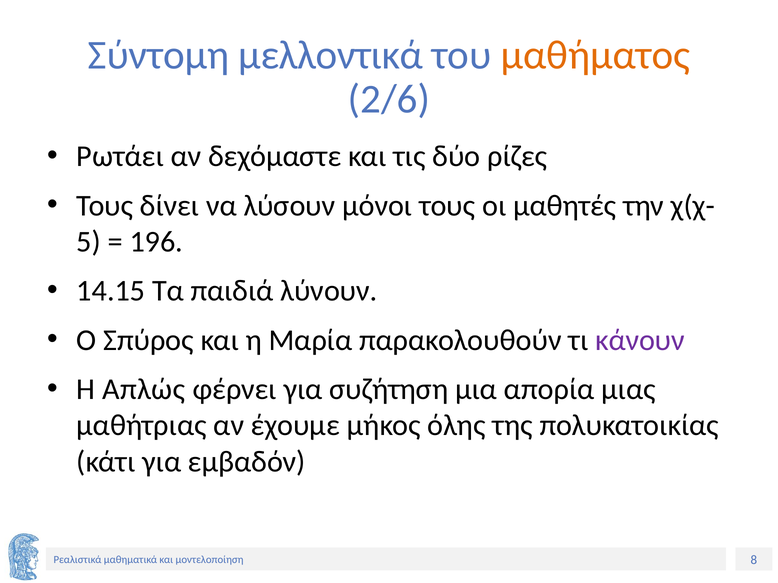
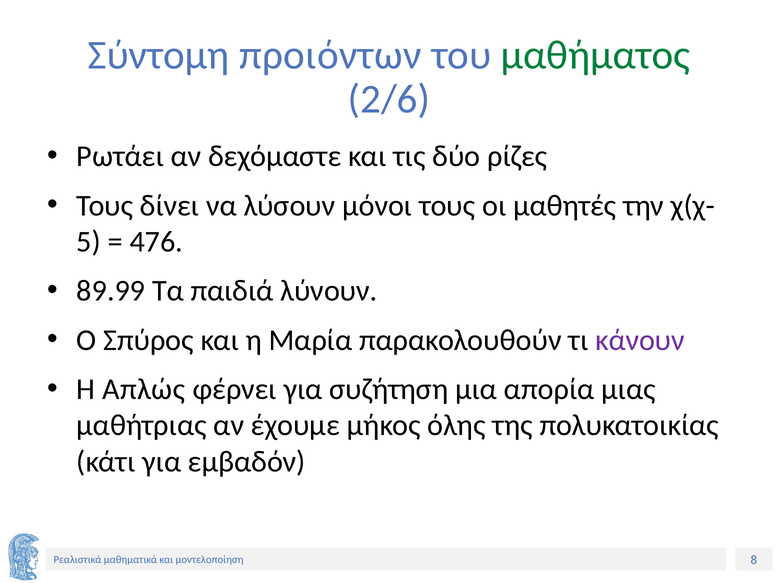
μελλοντικά: μελλοντικά -> προιόντων (330, 55)
μαθήματος colour: orange -> green (595, 55)
196: 196 -> 476 (156, 242)
14.15: 14.15 -> 89.99 (111, 291)
